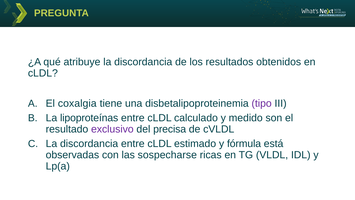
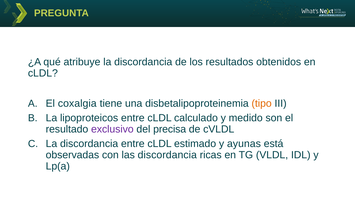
tipo colour: purple -> orange (262, 103)
lipoproteínas: lipoproteínas -> lipoproteicos (89, 118)
fórmula: fórmula -> ayunas (244, 144)
las sospecharse: sospecharse -> discordancia (167, 155)
